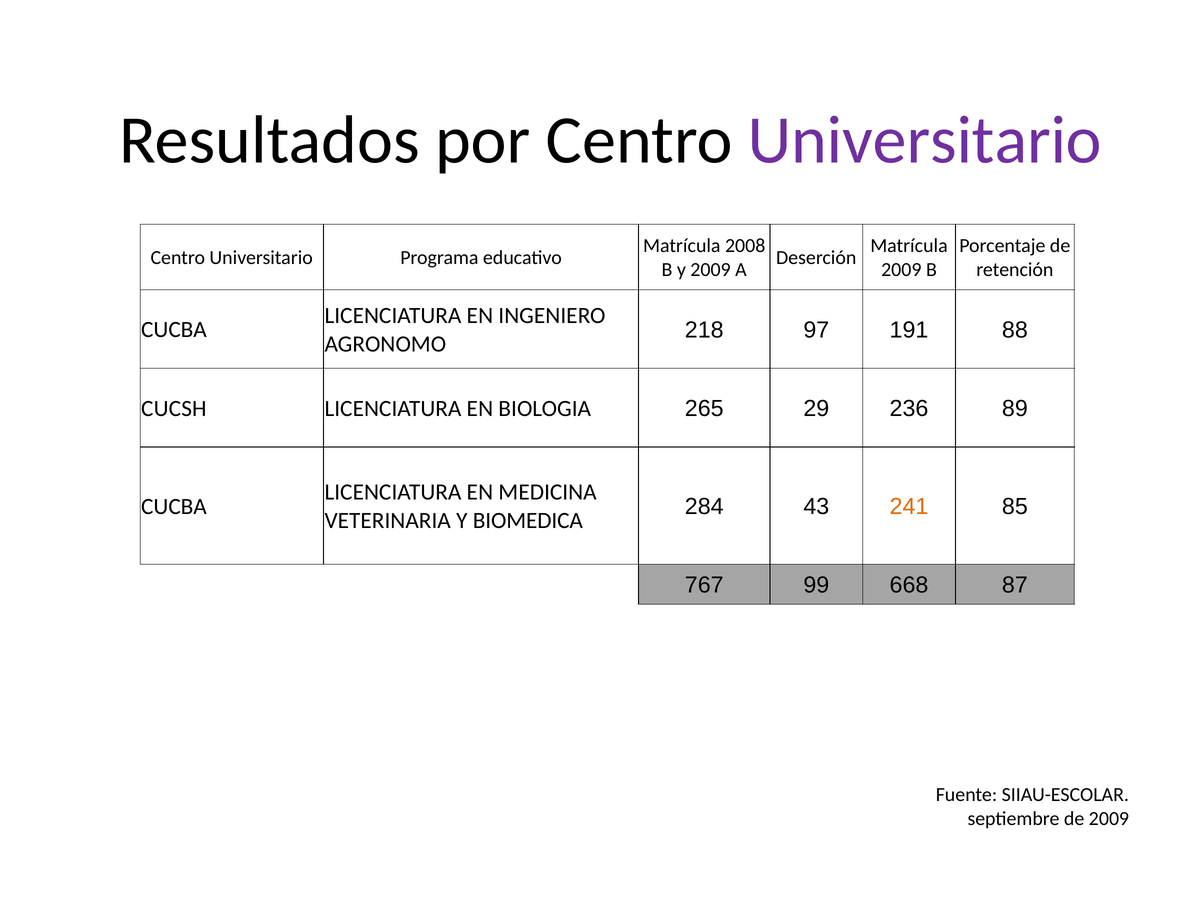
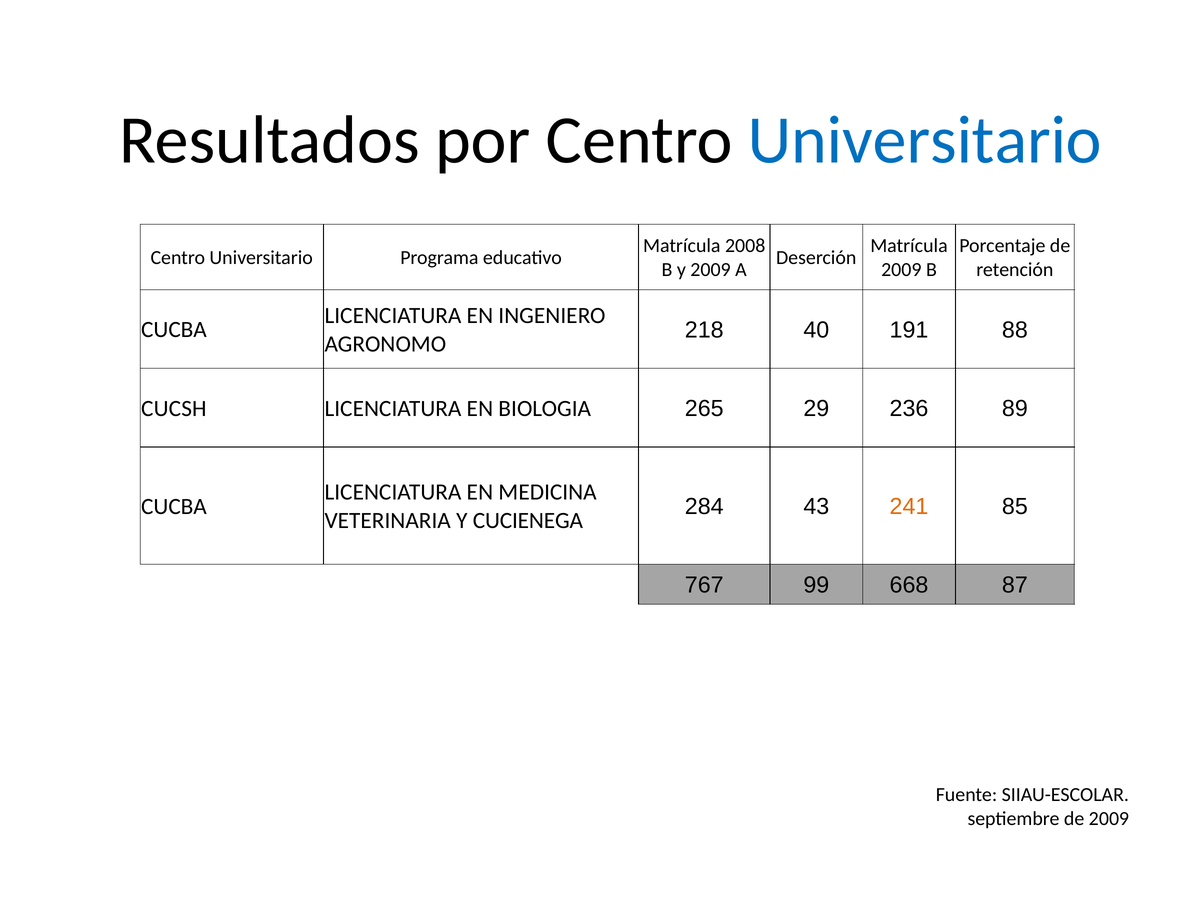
Universitario colour: purple -> blue (925, 140)
97: 97 -> 40 (816, 330)
BIOMEDICA: BIOMEDICA -> CUCIENEGA (528, 521)
